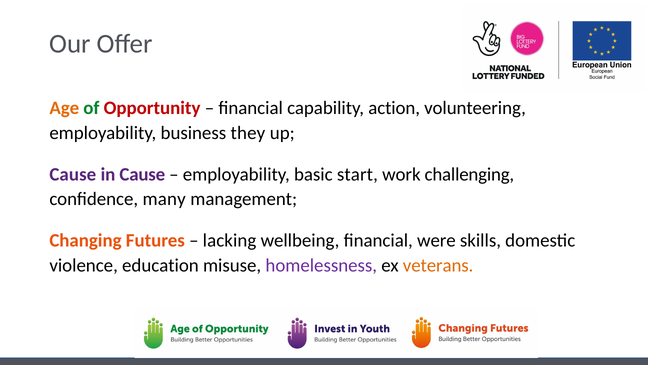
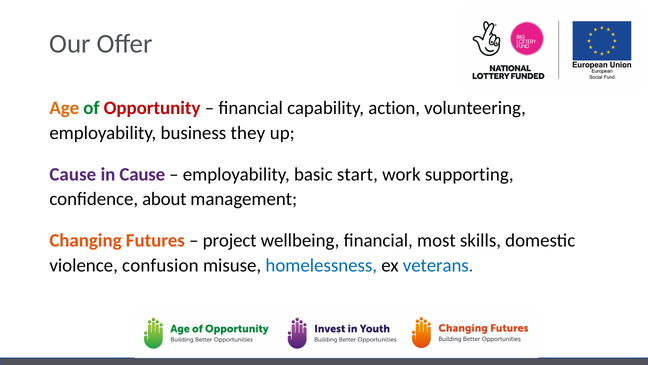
challenging: challenging -> supporting (469, 174)
many: many -> about (164, 199)
lacking: lacking -> project (230, 240)
were: were -> most (436, 240)
education: education -> confusion (160, 265)
homelessness colour: purple -> blue (321, 265)
veterans colour: orange -> blue (438, 265)
